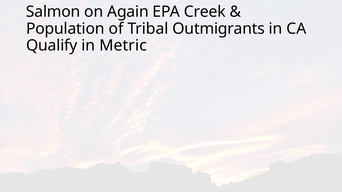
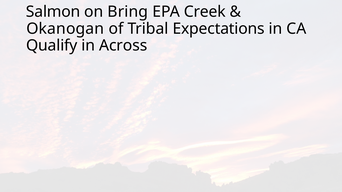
Again: Again -> Bring (128, 12)
Population: Population -> Okanogan (65, 29)
Outmigrants: Outmigrants -> Expectations (219, 29)
Metric: Metric -> Across (123, 46)
